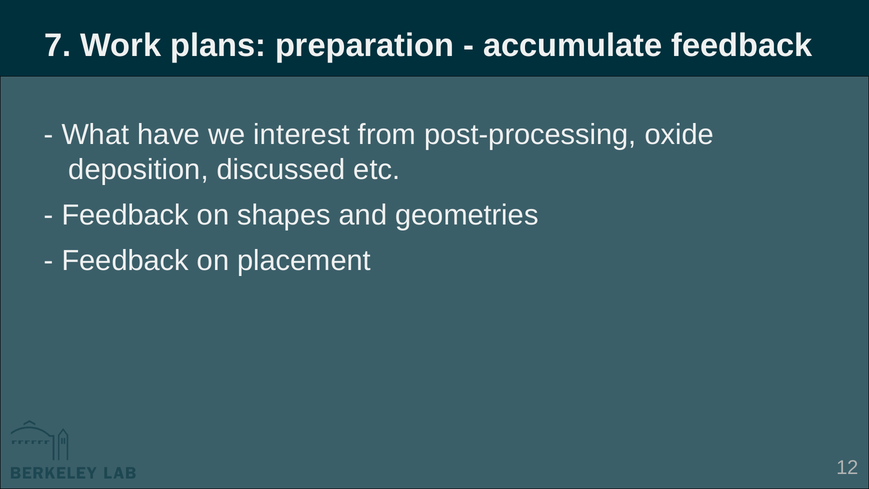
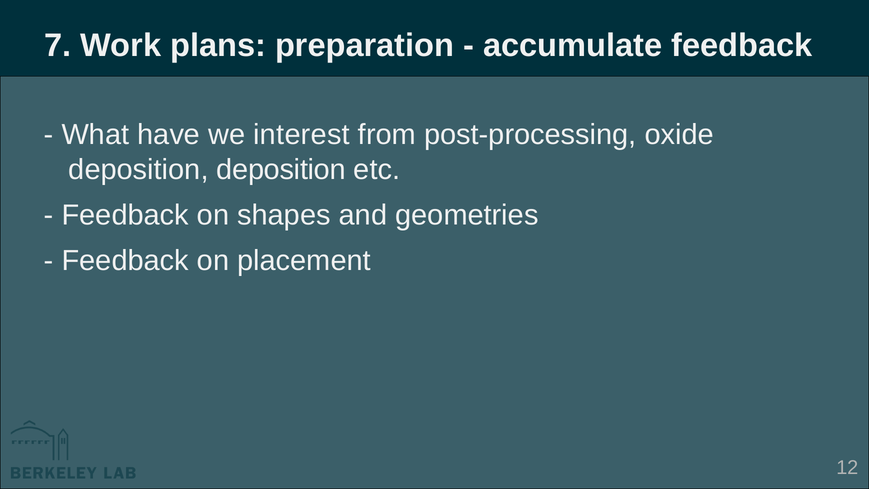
deposition discussed: discussed -> deposition (281, 170)
